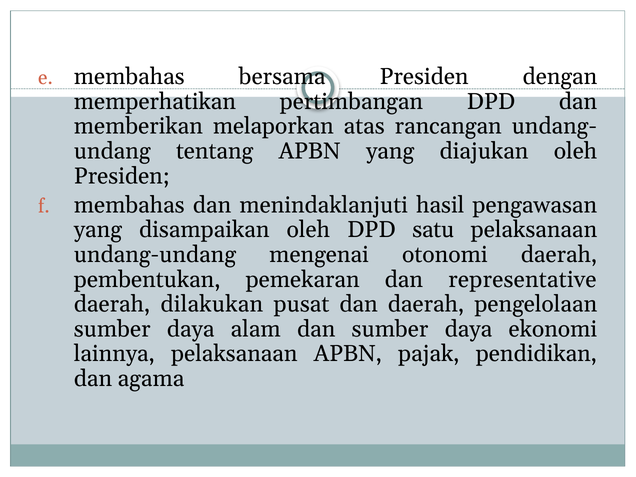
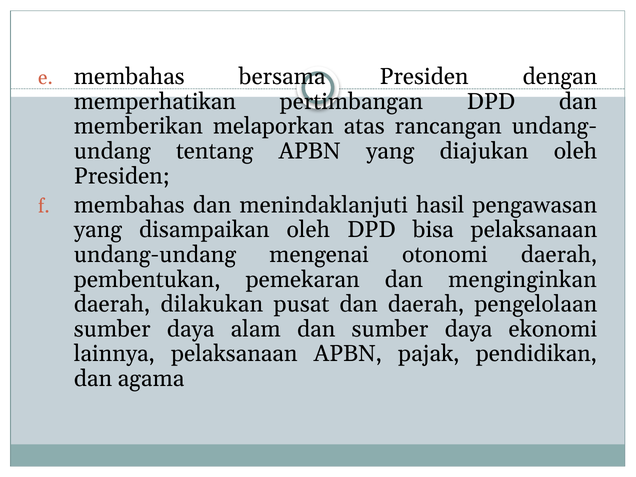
satu: satu -> bisa (433, 230)
representative: representative -> menginginkan (522, 279)
